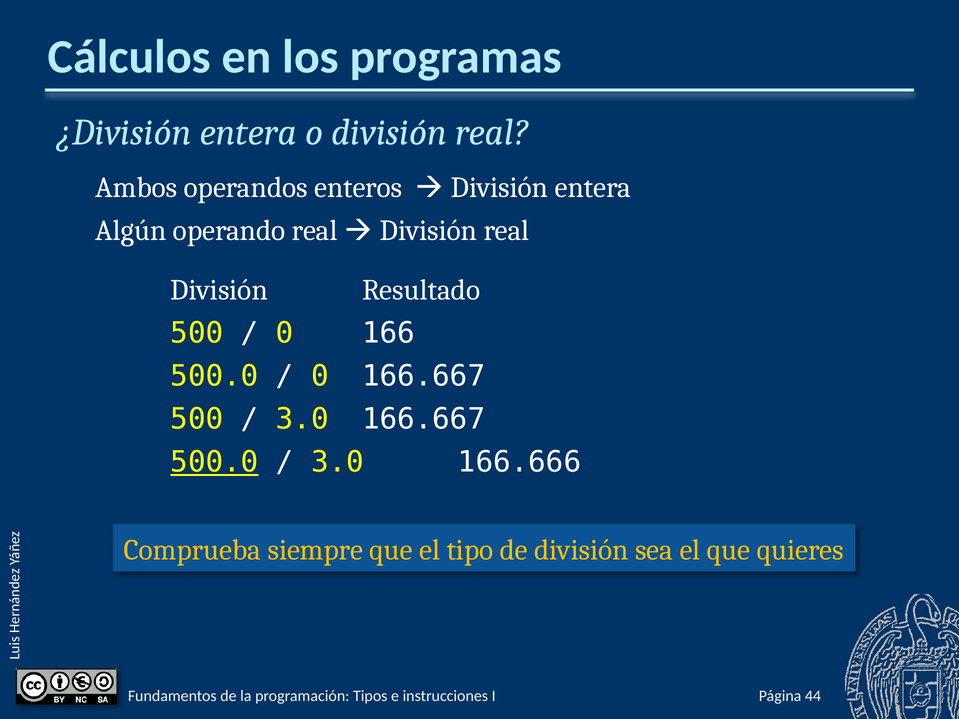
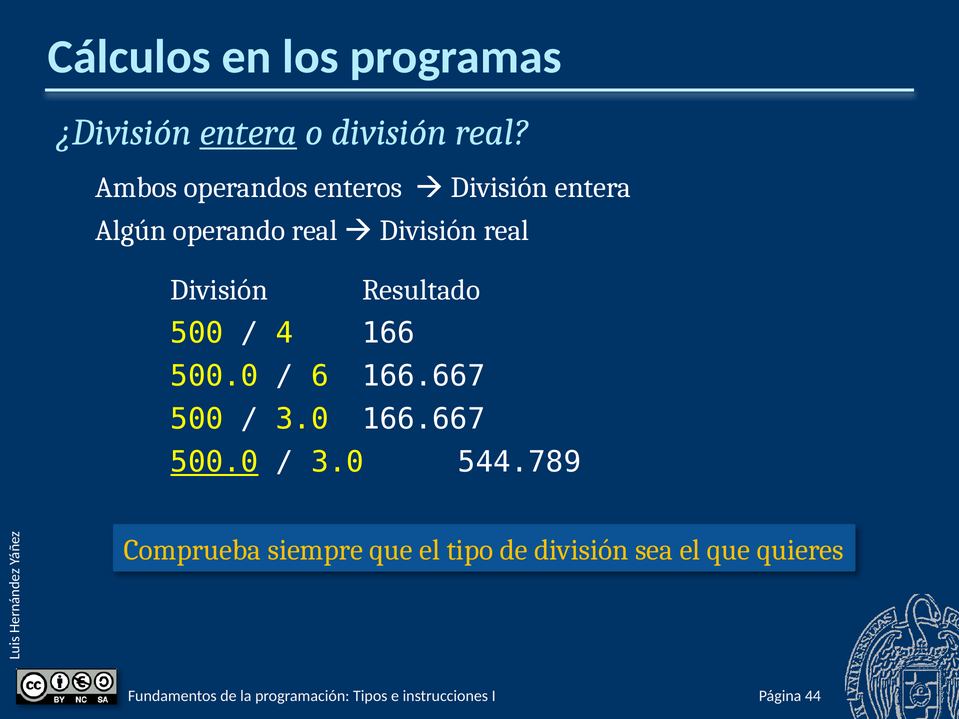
entera underline: none -> present (248, 132)
0: 0 -> 4 (285, 333)
0: 0 -> 6 (320, 376)
166.666: 166.666 -> 544.789 (520, 462)
